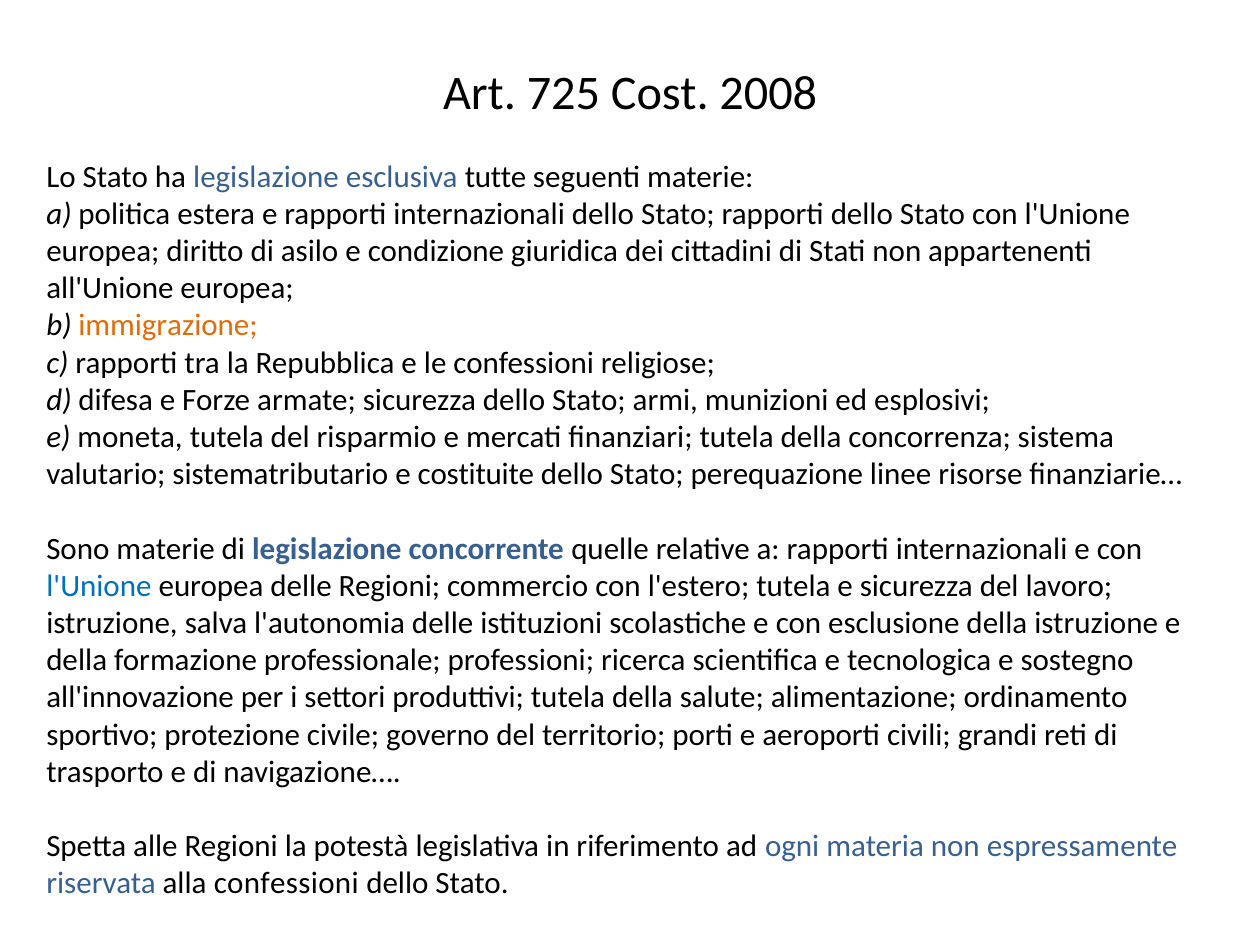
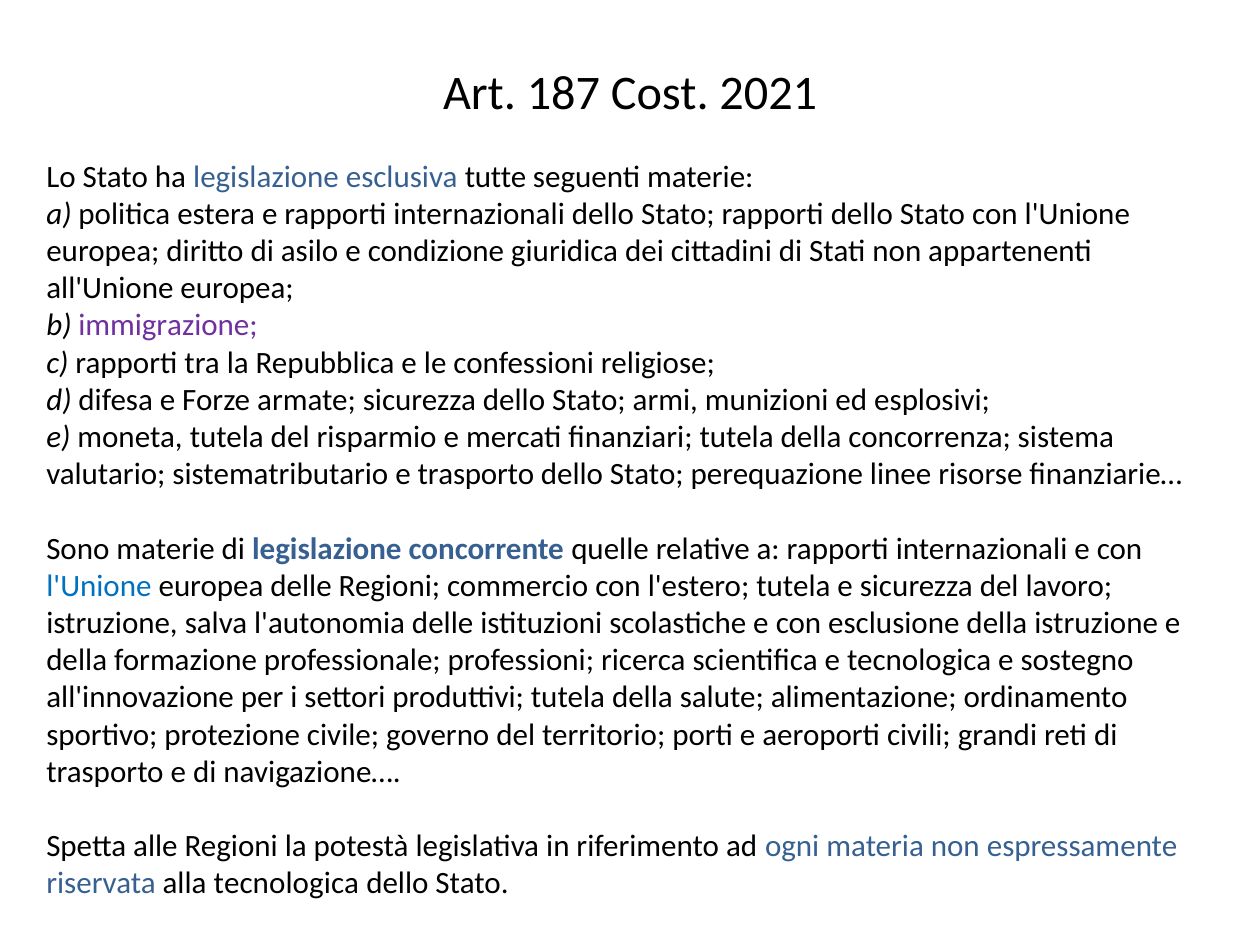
725: 725 -> 187 (563, 93)
2008: 2008 -> 2021 (768, 93)
immigrazione colour: orange -> purple (168, 326)
e costituite: costituite -> trasporto (476, 475)
alla confessioni: confessioni -> tecnologica (286, 884)
